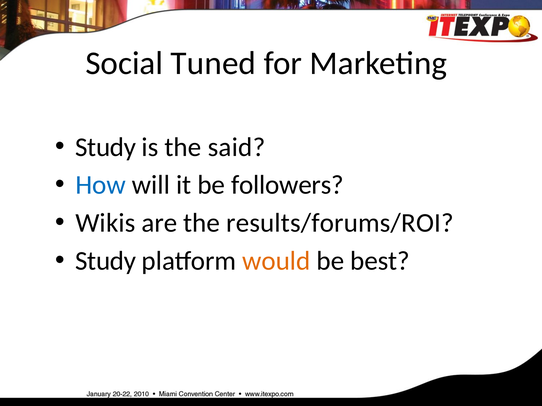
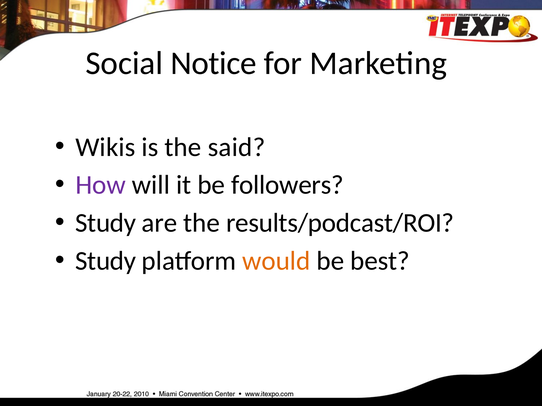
Tuned: Tuned -> Notice (214, 63)
Study: Study -> Wikis (105, 147)
How colour: blue -> purple (101, 185)
Wikis: Wikis -> Study (106, 223)
results/forums/ROI: results/forums/ROI -> results/podcast/ROI (340, 223)
